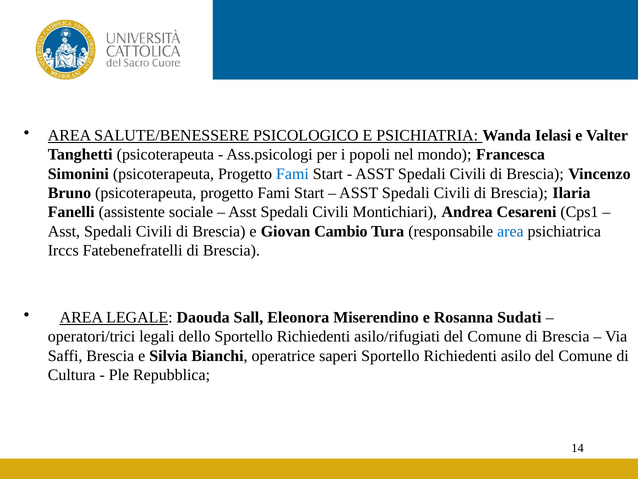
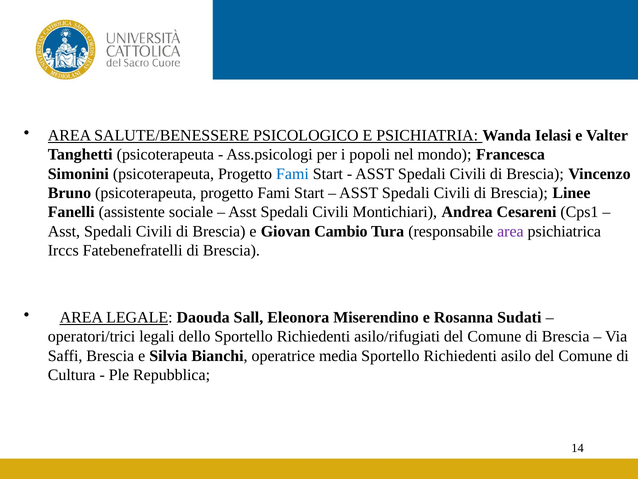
Ilaria: Ilaria -> Linee (571, 193)
area colour: blue -> purple (510, 231)
saperi: saperi -> media (338, 355)
